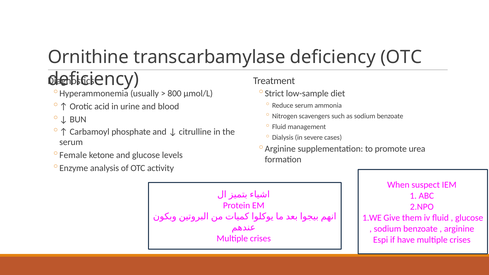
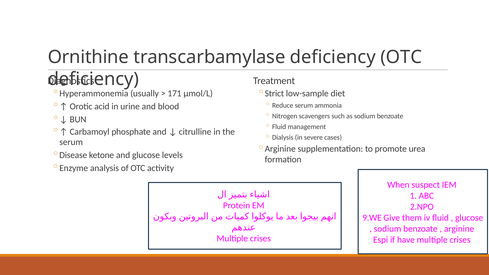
800: 800 -> 171 (174, 93)
Female: Female -> Disease (73, 155)
1.WE: 1.WE -> 9.WE (372, 218)
